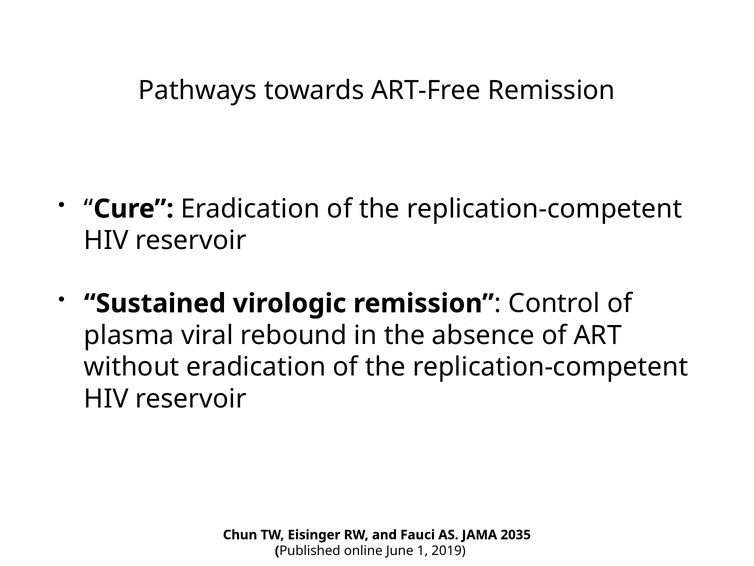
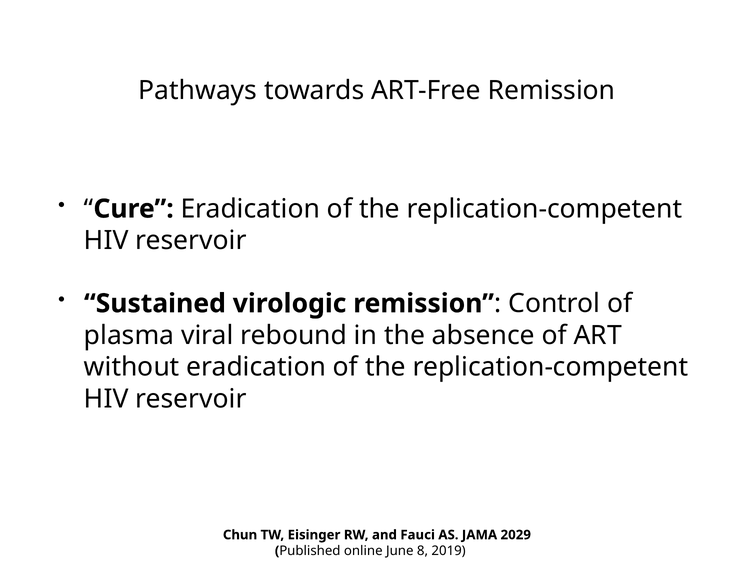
2035: 2035 -> 2029 (516, 534)
1: 1 -> 8 (422, 550)
